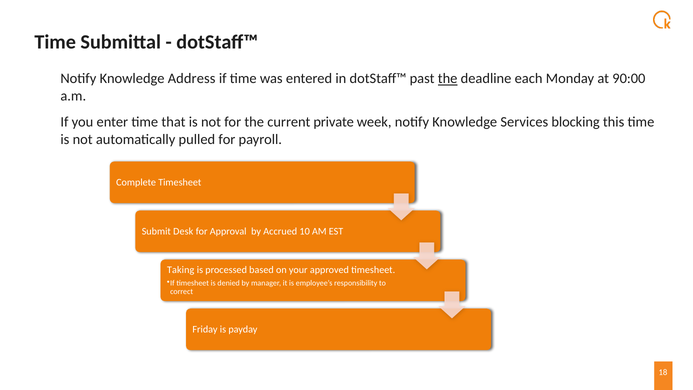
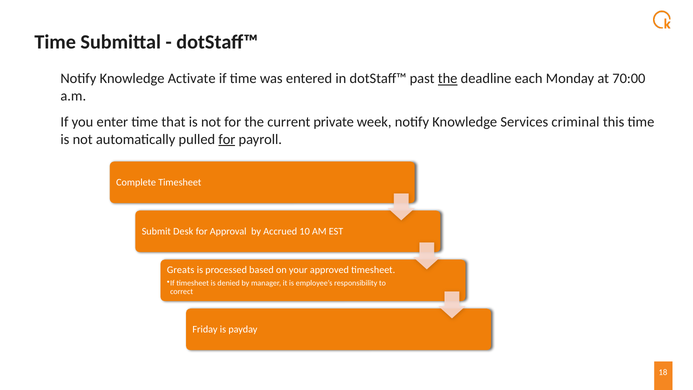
Address: Address -> Activate (192, 79)
90:00: 90:00 -> 70:00 (629, 79)
blocking: blocking -> criminal (575, 122)
for underline: none -> present (227, 139)
Taking: Taking -> Greats (181, 270)
